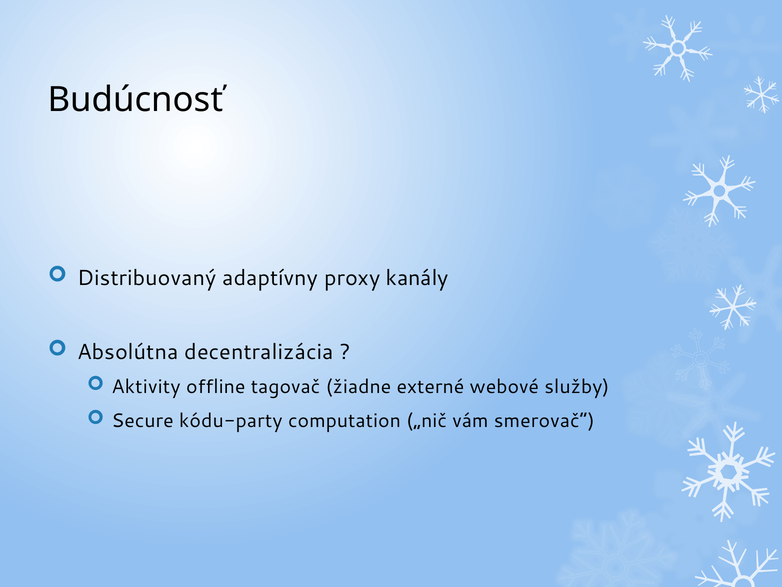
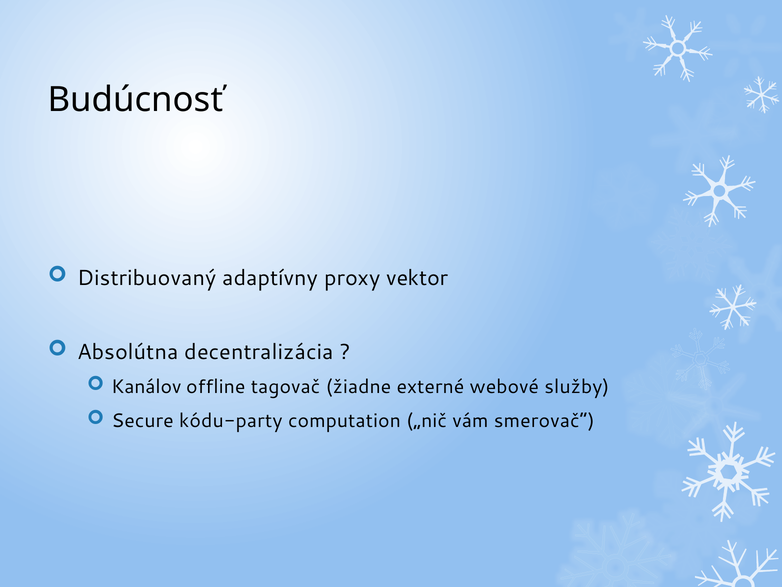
kanály: kanály -> vektor (417, 278)
Aktivity: Aktivity -> Kanálov (146, 387)
